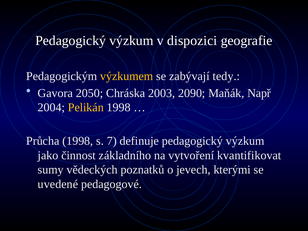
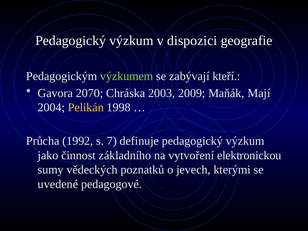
výzkumem colour: yellow -> light green (127, 76)
tedy: tedy -> kteří (226, 76)
2050: 2050 -> 2070 (89, 93)
2090: 2090 -> 2009 (192, 93)
Např: Např -> Mají (259, 93)
Průcha 1998: 1998 -> 1992 (78, 141)
kvantifikovat: kvantifikovat -> elektronickou (249, 155)
